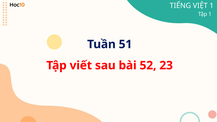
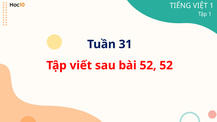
51: 51 -> 31 (125, 44)
52 23: 23 -> 52 (166, 65)
